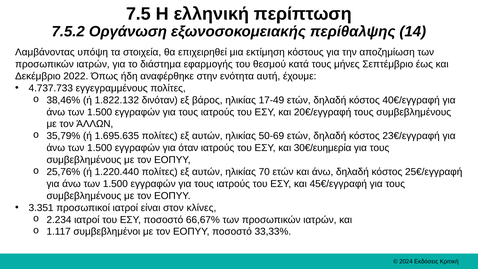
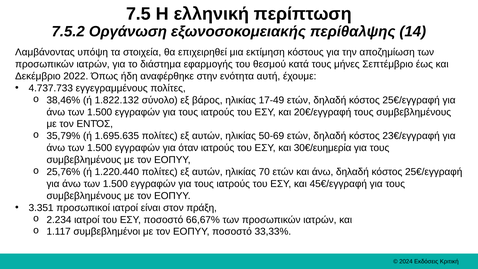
δινόταν: δινόταν -> σύνολο (160, 100)
ετών δηλαδή κόστος 40€/εγγραφή: 40€/εγγραφή -> 25€/εγγραφή (411, 100)
ΆΛΛΩΝ: ΆΛΛΩΝ -> ΕΝΤΌΣ (95, 124)
κλίνες: κλίνες -> πράξη (202, 208)
